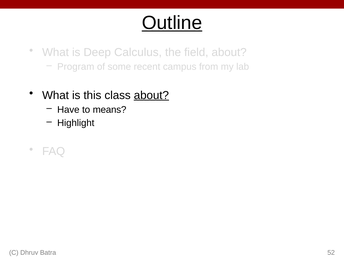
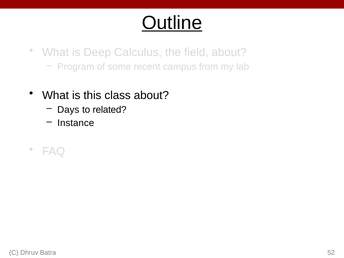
about underline: present -> none (151, 95)
Have: Have -> Days (68, 110)
means: means -> related (110, 110)
Highlight: Highlight -> Instance (76, 123)
